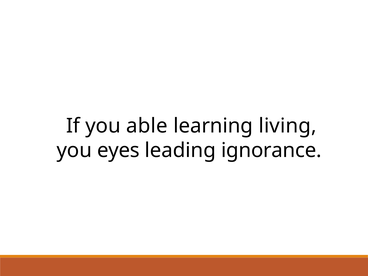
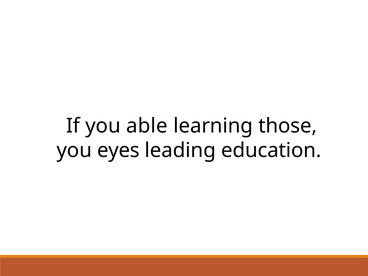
living: living -> those (288, 126)
ignorance: ignorance -> education (271, 150)
